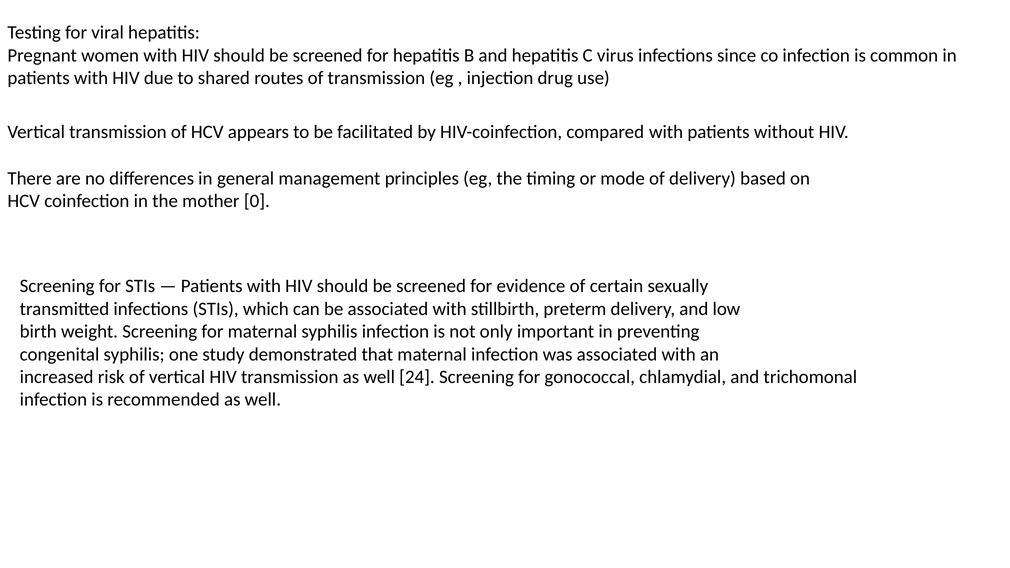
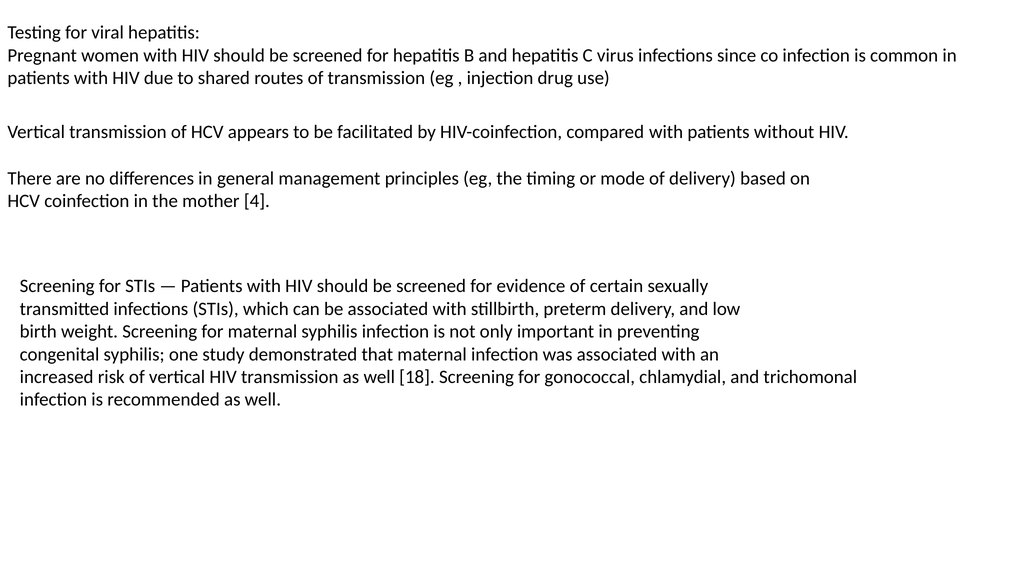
0: 0 -> 4 (257, 201)
24: 24 -> 18 (417, 377)
